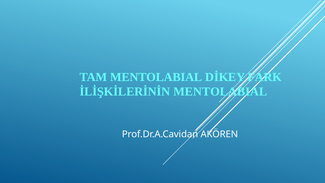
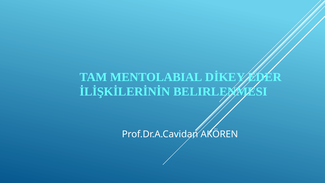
FARK: FARK -> EDER (265, 77)
MENTOLABIAL: MENTOLABIAL -> BELIRLENMESI (220, 92)
